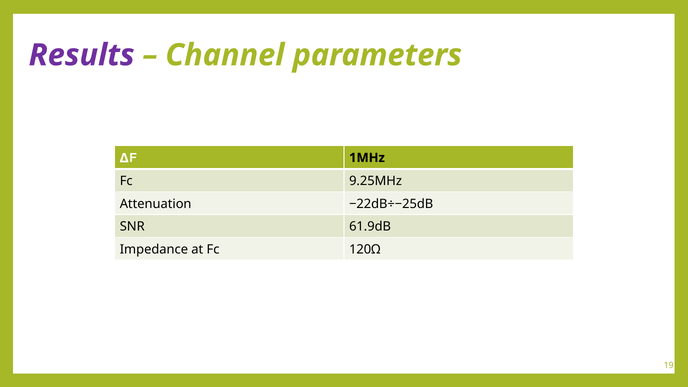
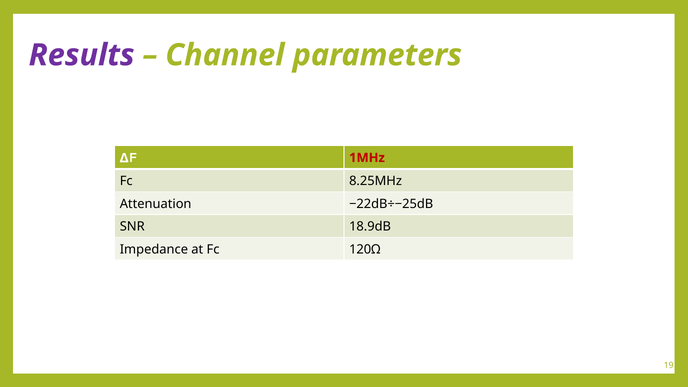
1MHz colour: black -> red (367, 158)
9.25MHz: 9.25MHz -> 8.25MHz (376, 181)
61.9dB: 61.9dB -> 18.9dB (370, 227)
